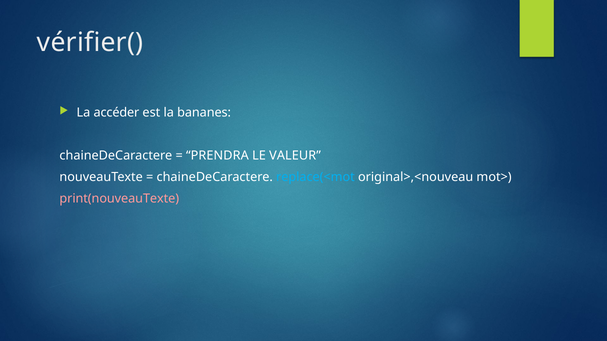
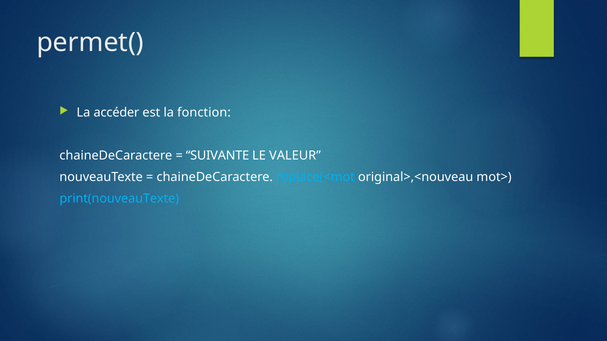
vérifier(: vérifier( -> permet( (90, 43)
bananes: bananes -> fonction (204, 113)
PRENDRA: PRENDRA -> SUIVANTE (218, 156)
print(nouveauTexte colour: pink -> light blue (119, 199)
